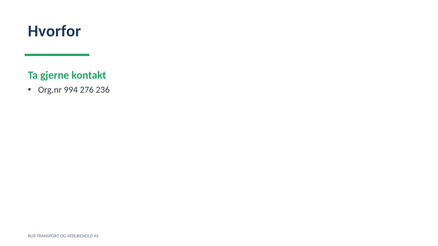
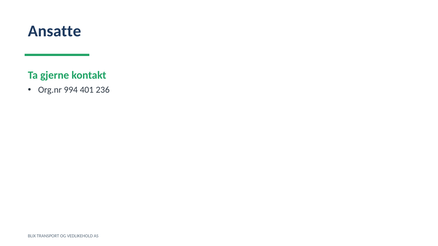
Hvorfor: Hvorfor -> Ansatte (54, 31)
276: 276 -> 401 (87, 90)
